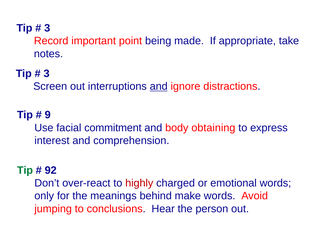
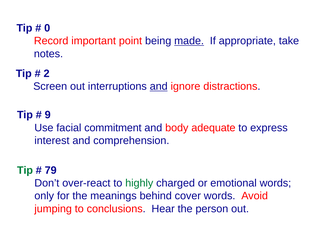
3: 3 -> 0 (47, 28)
made underline: none -> present (189, 41)
3: 3 -> 2 (47, 73)
obtaining: obtaining -> adequate (213, 128)
92: 92 -> 79 (51, 170)
highly colour: red -> green (139, 183)
make: make -> cover (188, 196)
